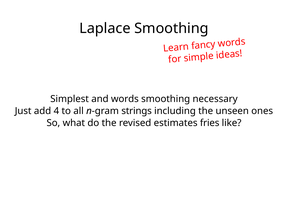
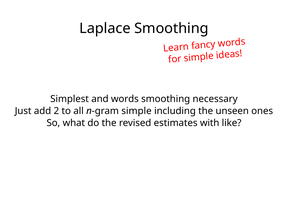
4: 4 -> 2 (56, 111)
n-gram strings: strings -> simple (136, 111)
fries: fries -> with (210, 123)
